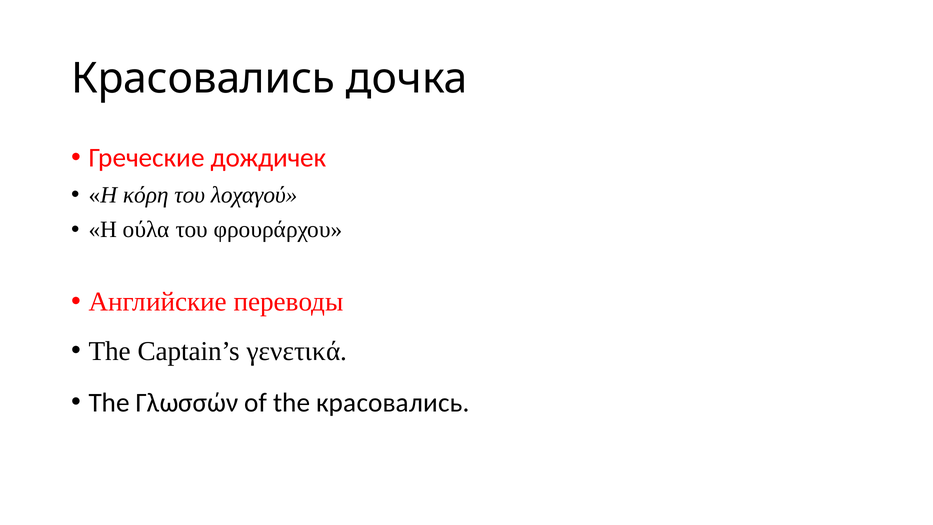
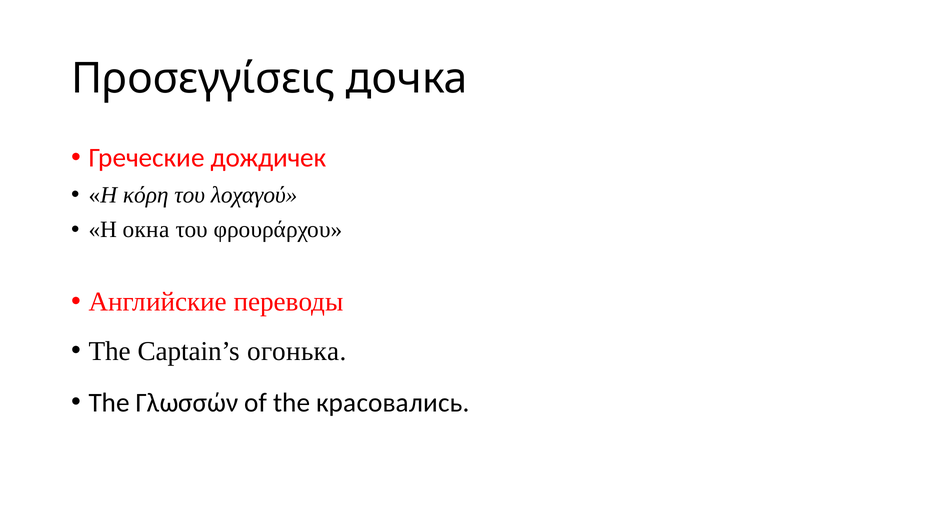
Красовались: Красовались -> Προσεγγίσεις (203, 78)
ούλα: ούλα -> окна (146, 230)
γενετικά: γενετικά -> огонька (297, 351)
